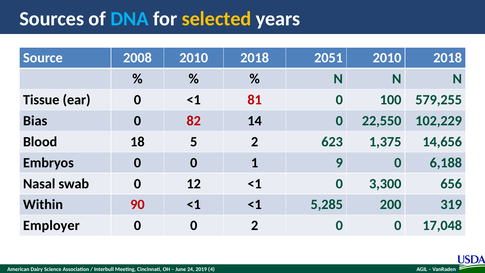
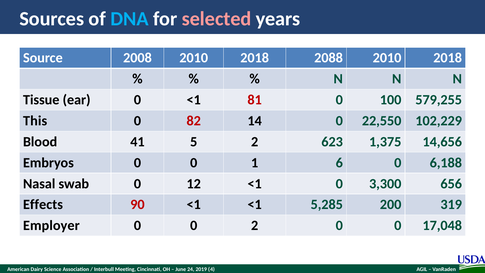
selected colour: yellow -> pink (217, 19)
2051: 2051 -> 2088 (329, 58)
Bias: Bias -> This (35, 121)
18: 18 -> 41 (137, 142)
9: 9 -> 6 (339, 163)
Within: Within -> Effects (43, 204)
